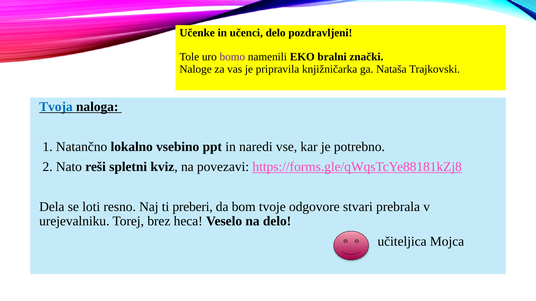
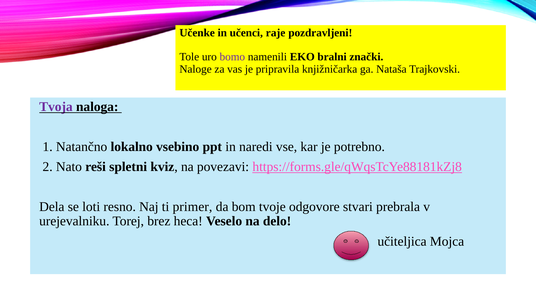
učenci delo: delo -> raje (276, 33)
Tvoja colour: blue -> purple (56, 107)
preberi: preberi -> primer (192, 207)
